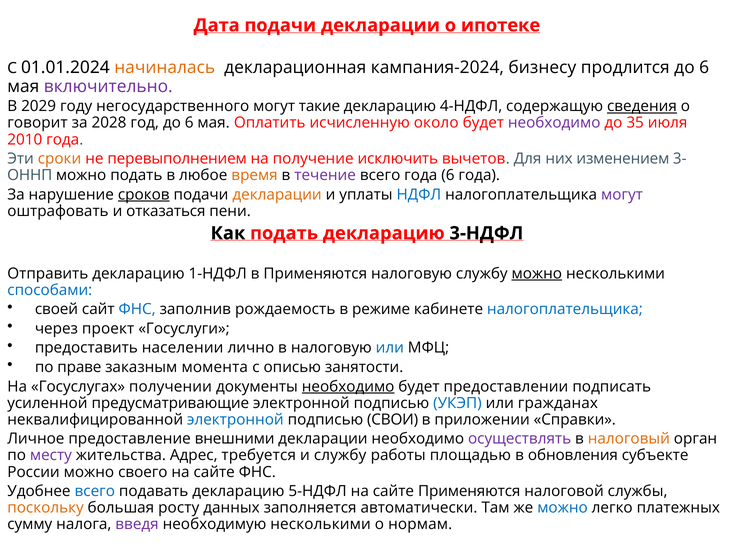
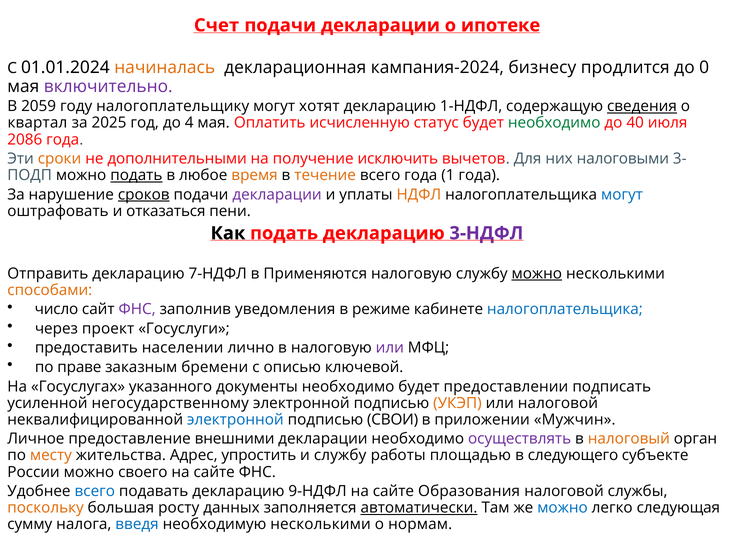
Дата: Дата -> Счет (217, 25)
продлится до 6: 6 -> 0 (704, 67)
2029: 2029 -> 2059 (39, 106)
негосударственного: негосударственного -> налогоплательщику (173, 106)
такие: такие -> хотят (319, 106)
4-НДФЛ: 4-НДФЛ -> 1-НДФЛ (471, 106)
говорит: говорит -> квартал (37, 123)
2028: 2028 -> 2025 (109, 123)
год до 6: 6 -> 4 (189, 123)
около: около -> статус (436, 123)
необходимо colour: purple -> green (554, 123)
35: 35 -> 40 (635, 123)
2010: 2010 -> 2086 (25, 139)
перевыполнением: перевыполнением -> дополнительными (177, 159)
изменением: изменением -> налоговыми (623, 159)
ОННП: ОННП -> ПОДП (30, 175)
подать underline: none -> present (136, 175)
течение colour: purple -> orange (325, 175)
года 6: 6 -> 1 (448, 175)
декларации colour: orange -> purple (277, 194)
НДФЛ colour: blue -> orange (419, 194)
могут colour: purple -> blue (622, 194)
3-НДФЛ colour: black -> purple (486, 233)
1-НДФЛ: 1-НДФЛ -> 7-НДФЛ (218, 273)
способами colour: blue -> orange (50, 290)
своей: своей -> число (56, 309)
ФНС colour: blue -> purple (137, 309)
рождаемость: рождаемость -> уведомления (285, 309)
или colour: blue -> purple (390, 348)
момента: момента -> бремени (215, 367)
занятости: занятости -> ключевой (364, 367)
получении: получении -> указанного (171, 386)
необходимо underline: present -> none (348, 386)
предусматривающие: предусматривающие -> негосударственному (170, 403)
УКЭП colour: blue -> orange (457, 403)
или гражданах: гражданах -> налоговой (558, 403)
Справки: Справки -> Мужчин (575, 419)
месту colour: purple -> orange (51, 455)
требуется: требуется -> упростить (259, 455)
обновления: обновления -> следующего (573, 455)
5-НДФЛ: 5-НДФЛ -> 9-НДФЛ (318, 491)
сайте Применяются: Применяются -> Образования (469, 491)
автоматически underline: none -> present (419, 507)
платежных: платежных -> следующая (678, 507)
введя colour: purple -> blue (137, 524)
